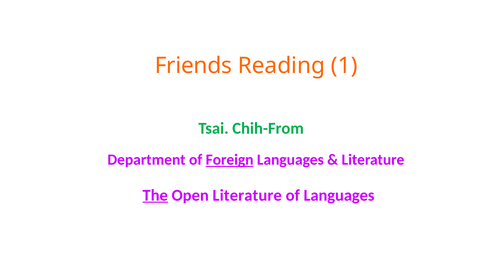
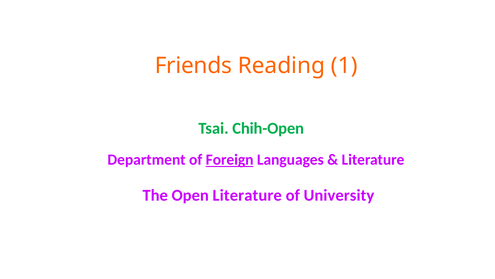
Chih-From: Chih-From -> Chih-Open (268, 128)
The underline: present -> none (155, 195)
of Languages: Languages -> University (339, 195)
